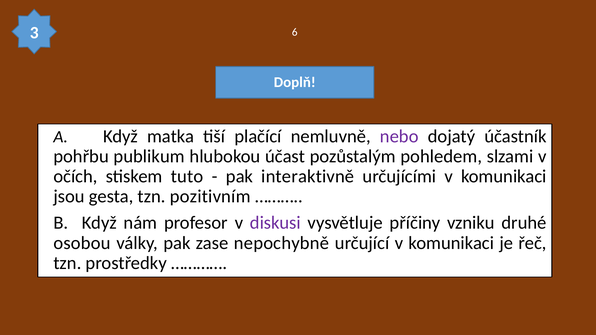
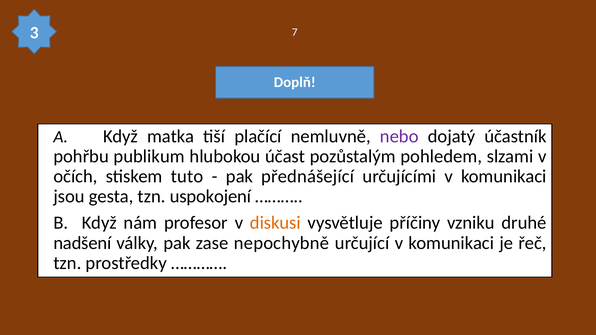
6: 6 -> 7 (295, 32)
interaktivně: interaktivně -> přednášející (308, 177)
pozitivním: pozitivním -> uspokojení (210, 197)
diskusi colour: purple -> orange (275, 223)
osobou: osobou -> nadšení (82, 243)
